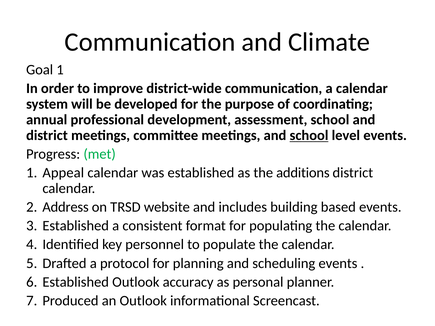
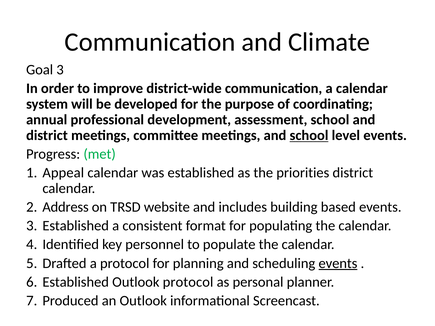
Goal 1: 1 -> 3 (60, 70)
additions: additions -> priorities (303, 173)
events underline: none -> present (338, 263)
Outlook accuracy: accuracy -> protocol (188, 282)
